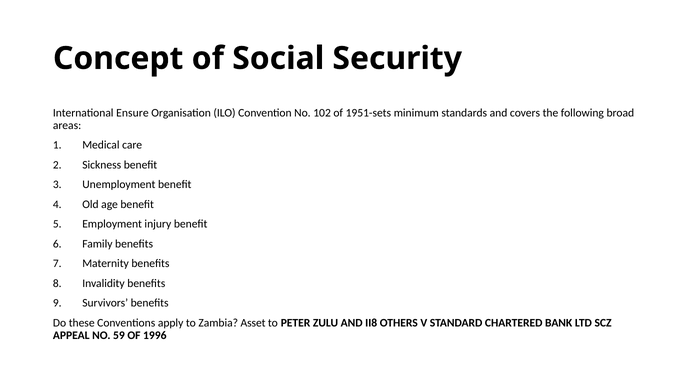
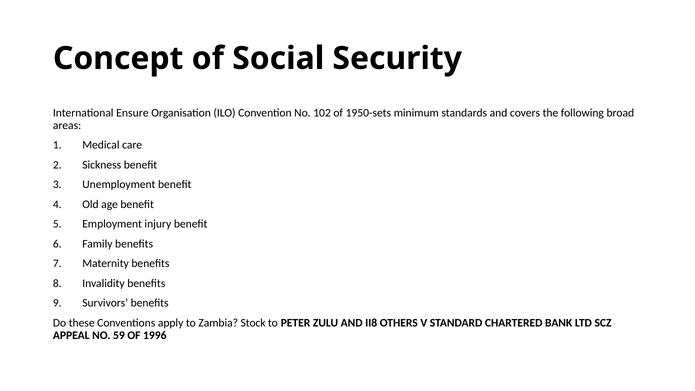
1951-sets: 1951-sets -> 1950-sets (368, 113)
Asset: Asset -> Stock (253, 323)
